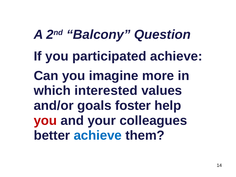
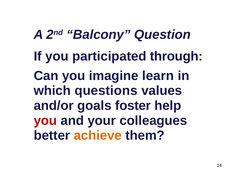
participated achieve: achieve -> through (176, 56)
more: more -> learn (158, 76)
interested: interested -> questions (106, 91)
achieve colour: blue -> orange (98, 135)
